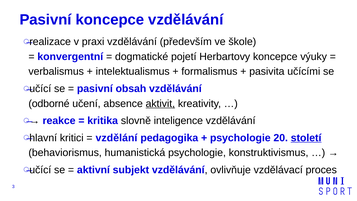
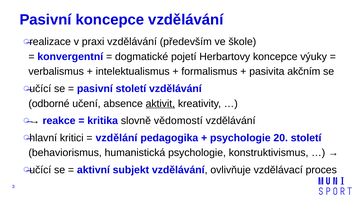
učícími: učícími -> akčním (304, 71)
pasivní obsah: obsah -> století (131, 89)
inteligence: inteligence -> vědomostí (178, 121)
století underline: present -> none (306, 138)
